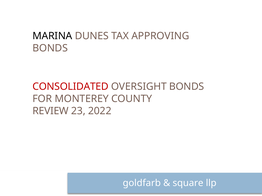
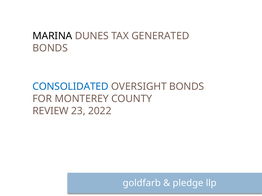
APPROVING: APPROVING -> GENERATED (160, 36)
CONSOLIDATED colour: red -> blue (71, 87)
square: square -> pledge (188, 183)
